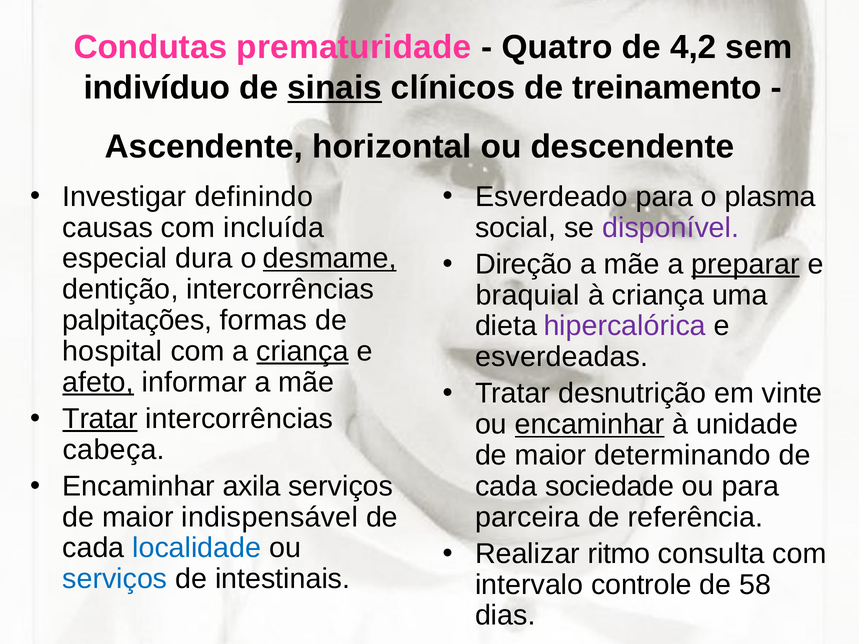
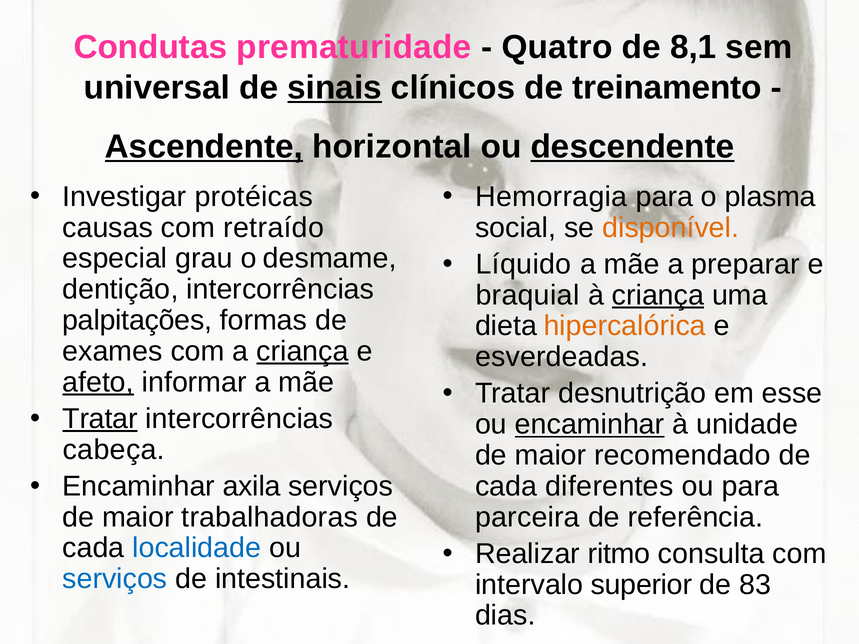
4,2: 4,2 -> 8,1 (693, 47)
indivíduo: indivíduo -> universal (157, 88)
Ascendente underline: none -> present (204, 147)
descendente underline: none -> present (633, 147)
definindo: definindo -> protéicas (254, 197)
Esverdeado: Esverdeado -> Hemorragia (551, 197)
incluída: incluída -> retraído (274, 228)
disponível colour: purple -> orange (671, 228)
dura: dura -> grau (204, 259)
desmame underline: present -> none (330, 259)
Direção: Direção -> Líquido (523, 264)
preparar underline: present -> none (745, 264)
criança underline: none -> present (658, 295)
hipercalórica colour: purple -> orange (625, 326)
hospital: hospital -> exames (112, 351)
vinte: vinte -> esse (792, 394)
determinando: determinando -> recomendado (683, 455)
sociedade: sociedade -> diferentes (609, 486)
indispensável: indispensável -> trabalhadoras (270, 517)
controle: controle -> superior (641, 585)
58: 58 -> 83 (755, 585)
